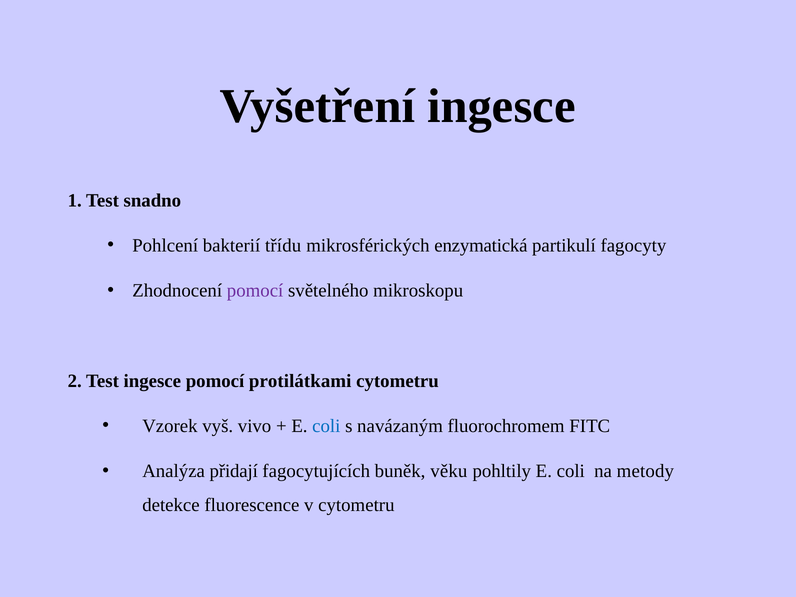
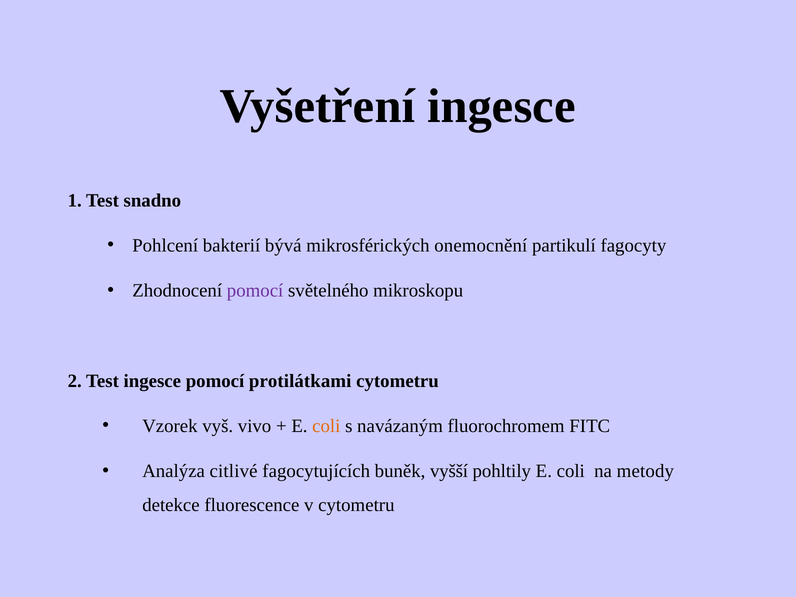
třídu: třídu -> bývá (283, 245)
enzymatická: enzymatická -> onemocnění (481, 245)
coli colour: blue -> orange (326, 426)
přidají: přidají -> citlivé (234, 471)
věku: věku -> vyšší (449, 471)
